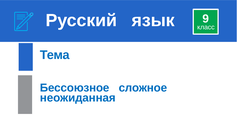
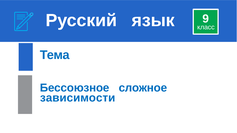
неожиданная: неожиданная -> зависимости (78, 98)
